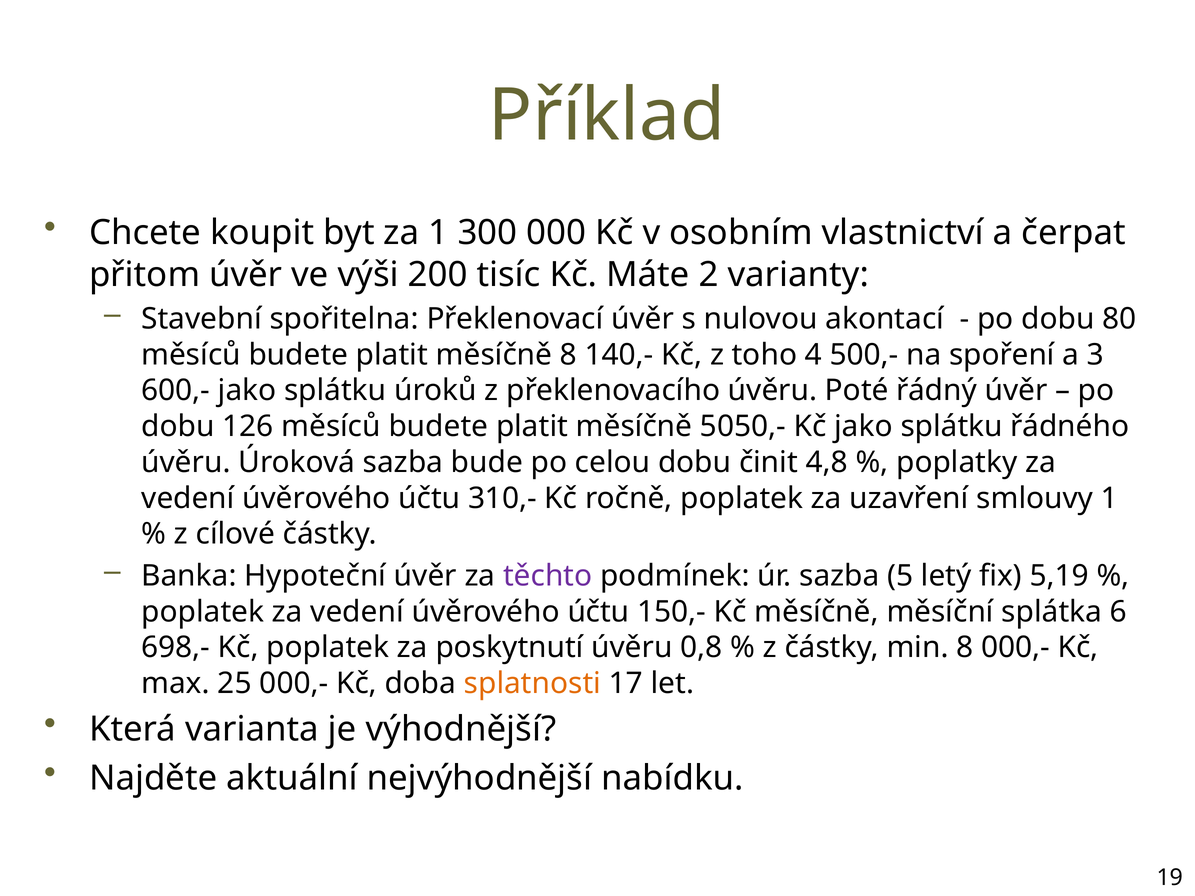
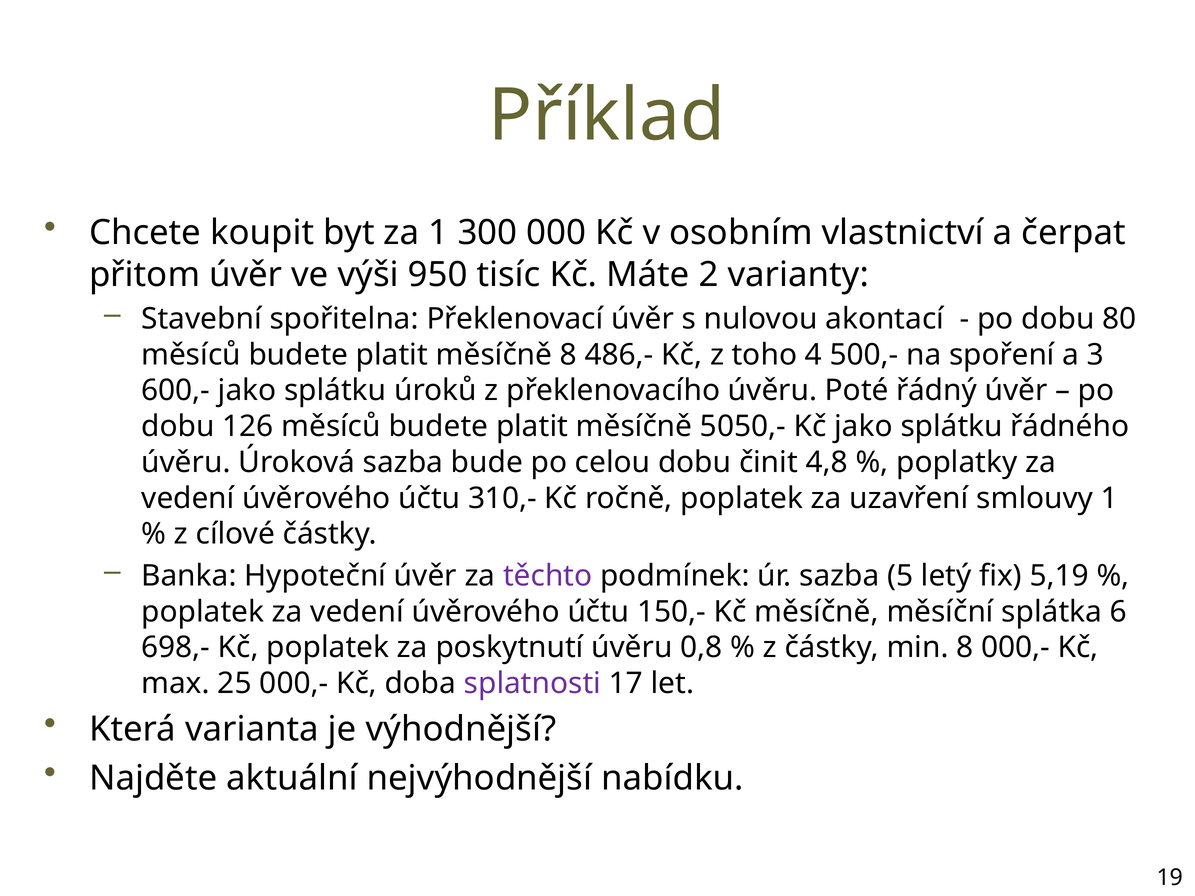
200: 200 -> 950 (438, 275)
140,-: 140,- -> 486,- (619, 355)
splatnosti colour: orange -> purple (532, 684)
